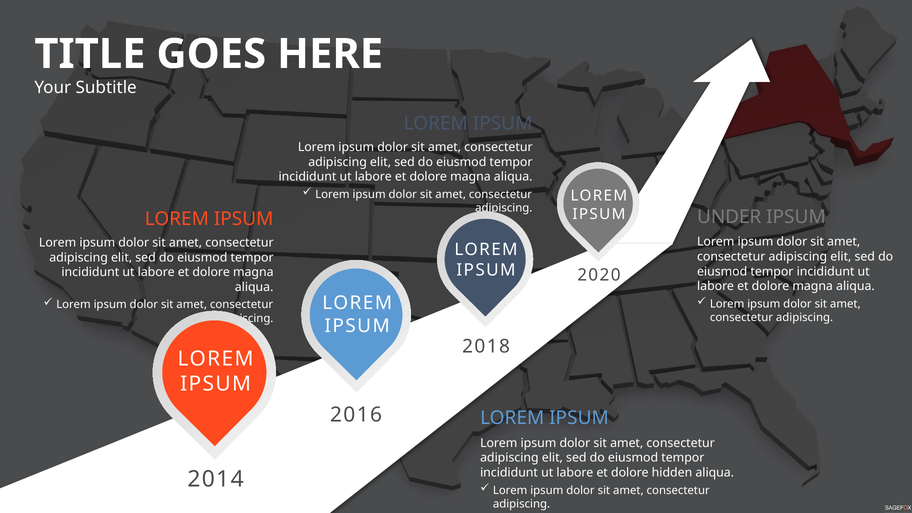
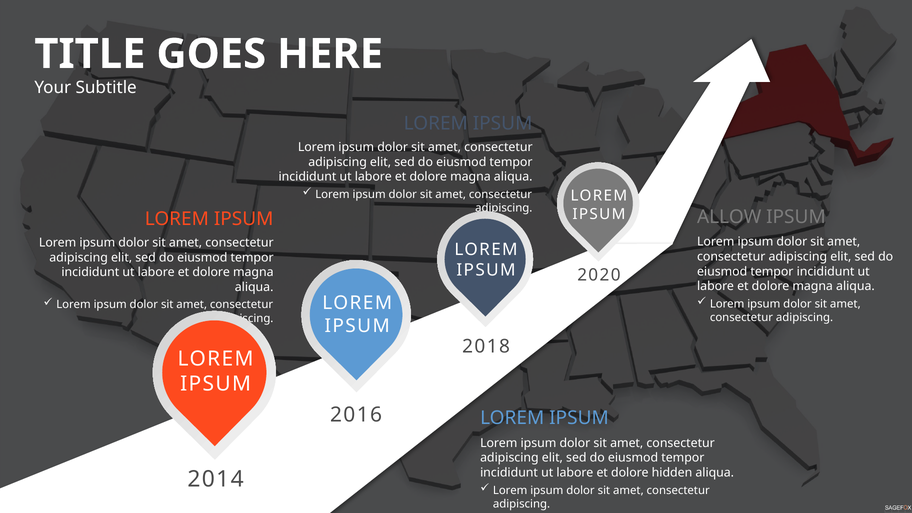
UNDER: UNDER -> ALLOW (729, 217)
